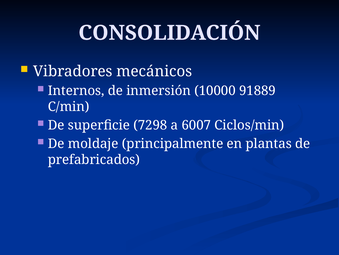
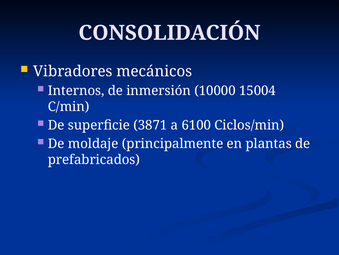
91889: 91889 -> 15004 (257, 91)
7298: 7298 -> 3871 (150, 125)
6007: 6007 -> 6100 (196, 125)
